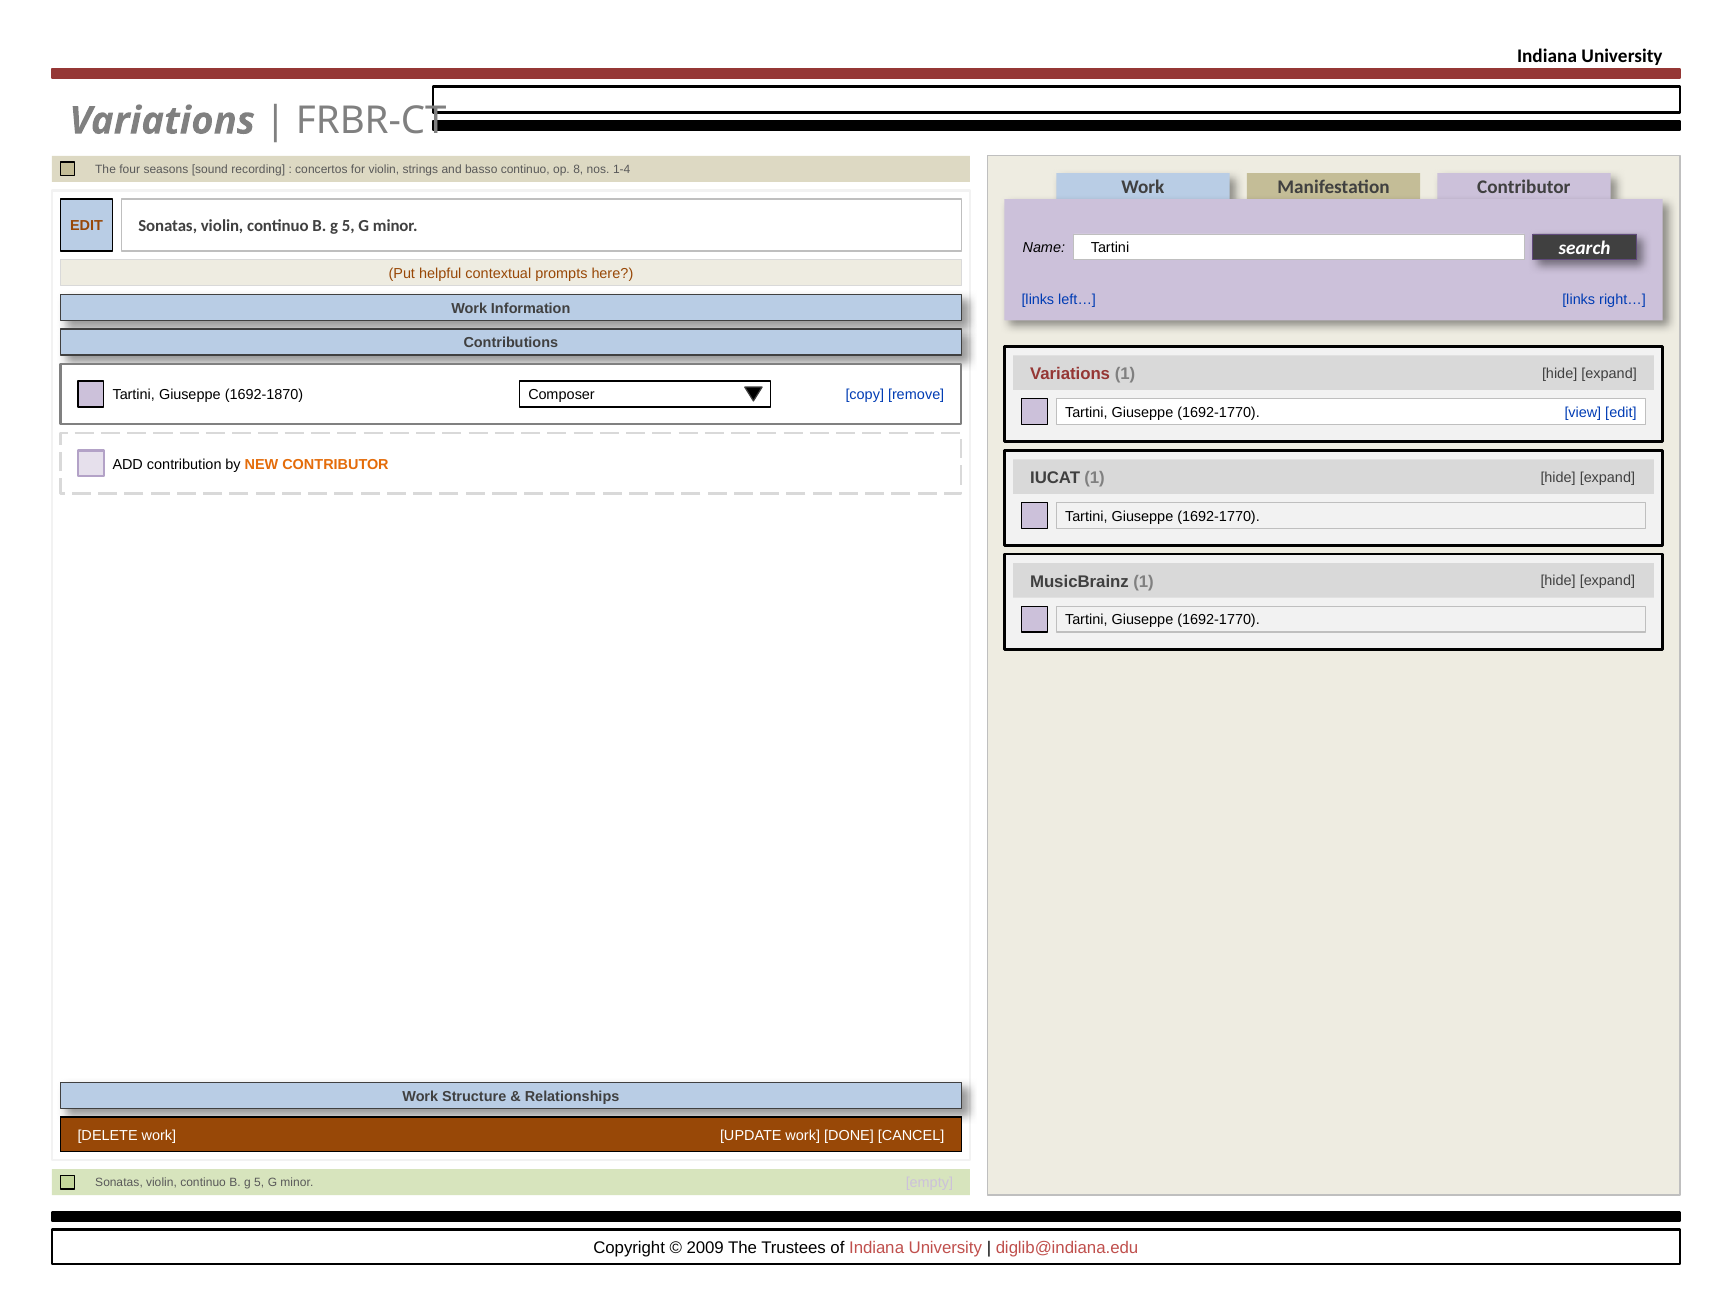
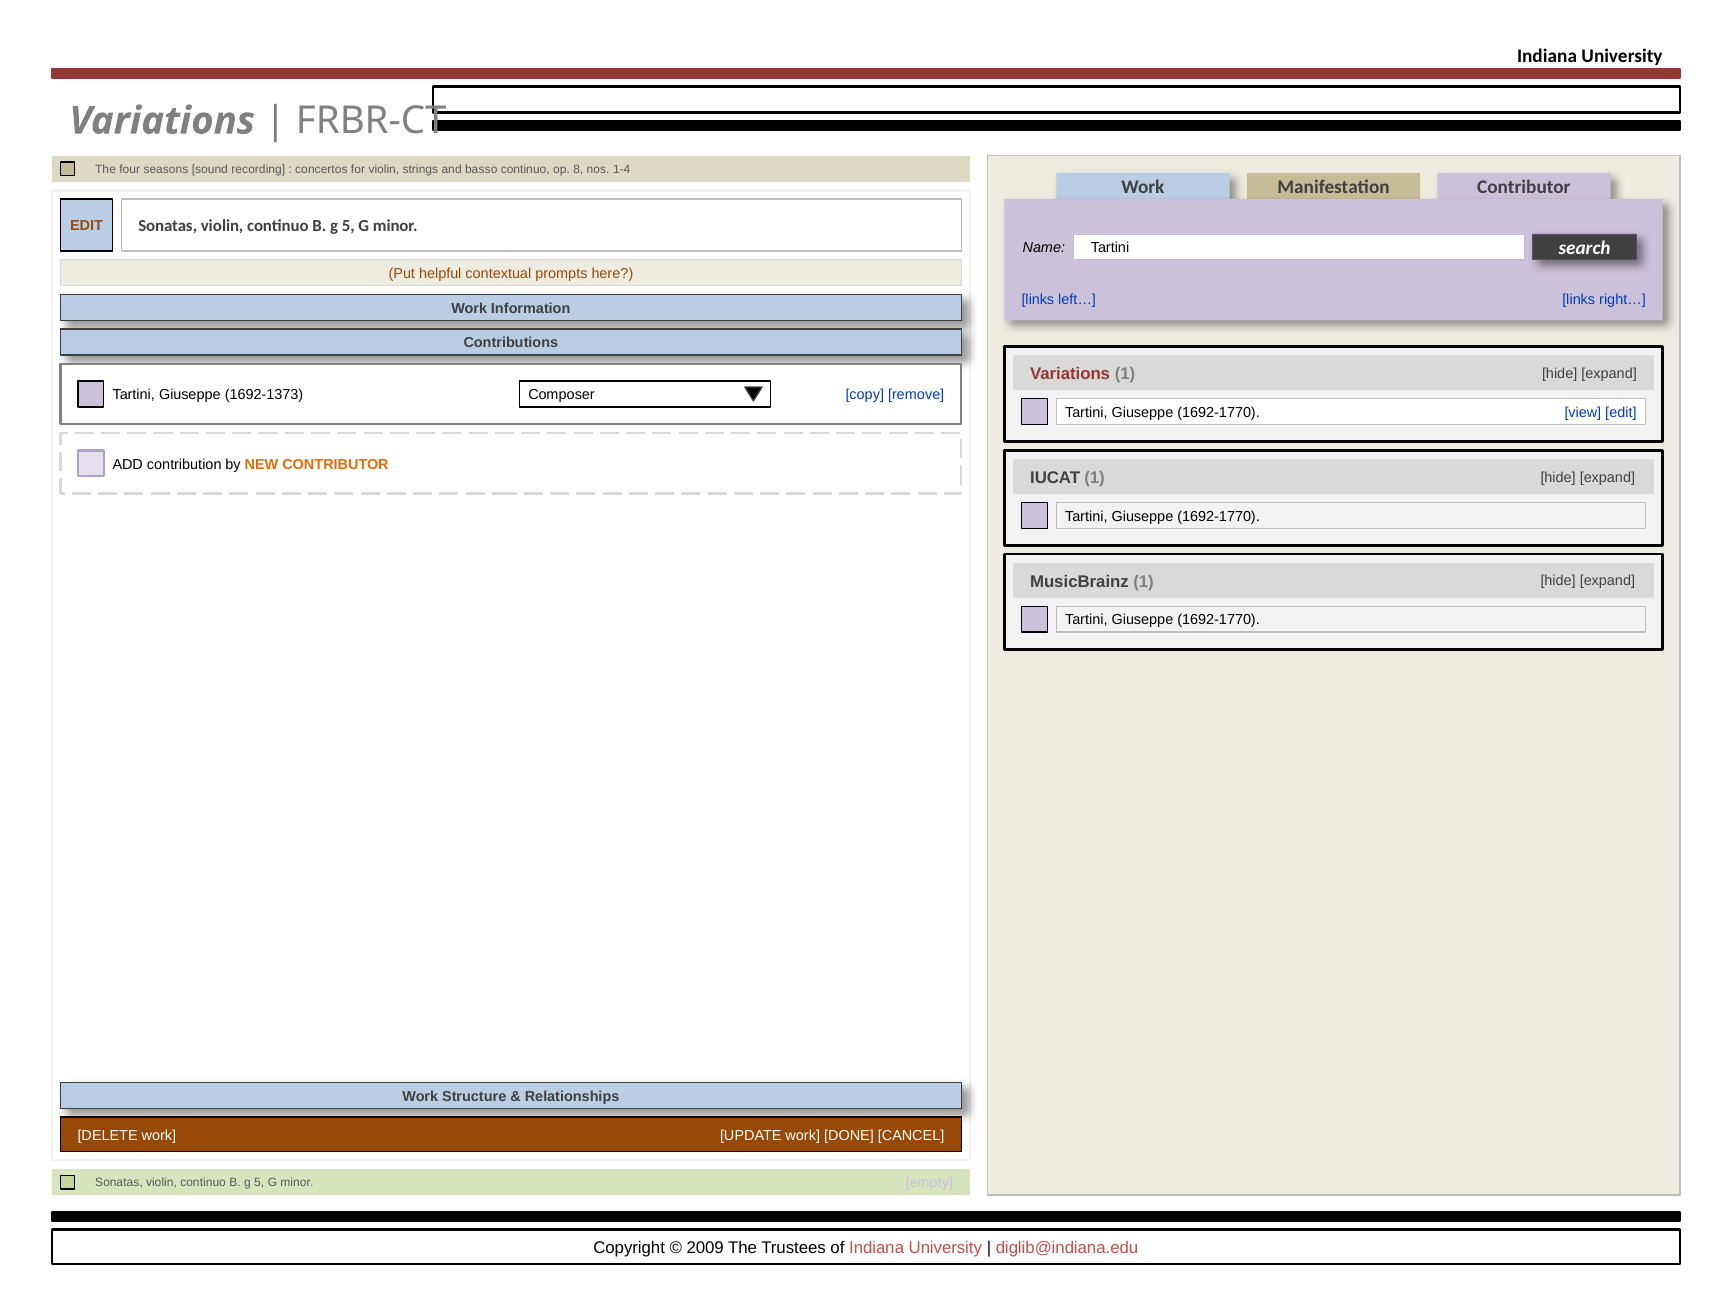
1692-1870: 1692-1870 -> 1692-1373 (264, 395)
